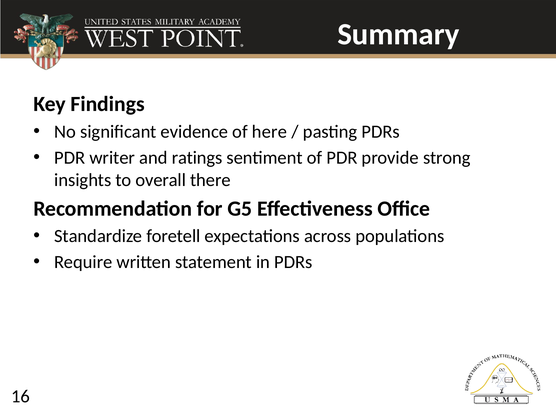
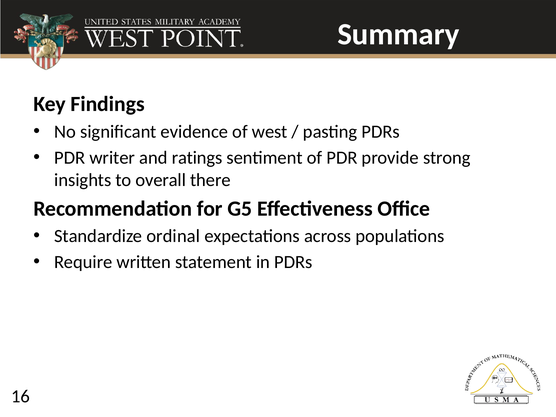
here: here -> west (270, 132)
foretell: foretell -> ordinal (173, 236)
